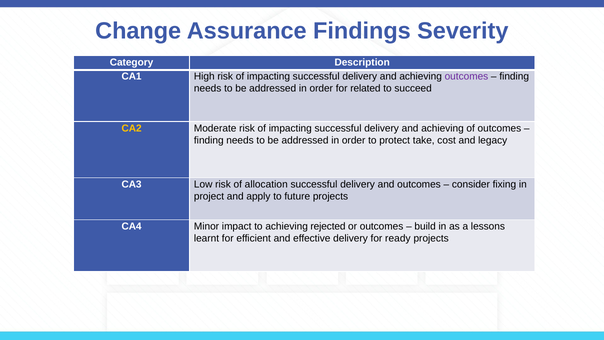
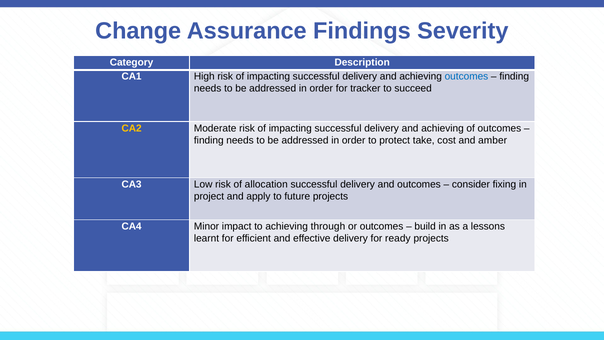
outcomes colour: purple -> blue (466, 76)
related: related -> tracker (365, 88)
legacy: legacy -> amber (493, 140)
rejected: rejected -> through (328, 226)
